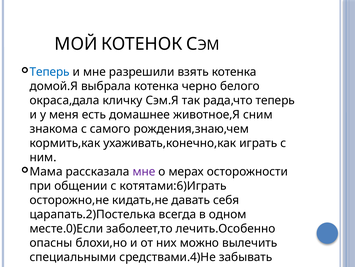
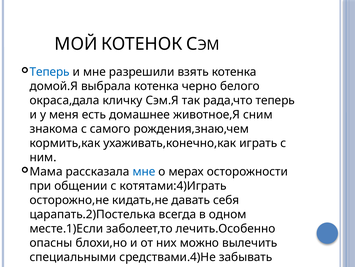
мне colour: purple -> blue (144, 171)
котятами:6)Играть: котятами:6)Играть -> котятами:4)Играть (173, 185)
месте.0)Если: месте.0)Если -> месте.1)Если (66, 228)
